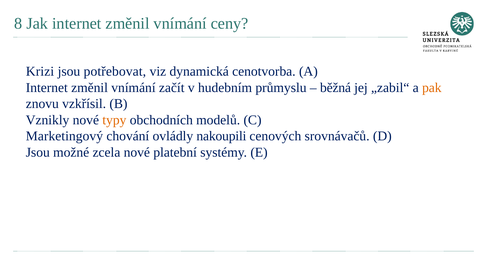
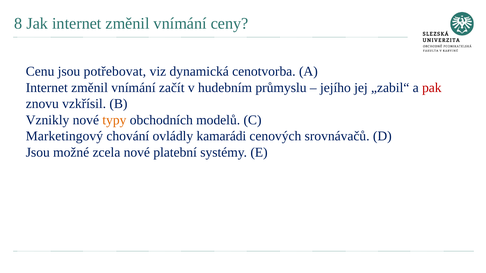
Krizi: Krizi -> Cenu (40, 72)
běžná: běžná -> jejího (335, 88)
pak colour: orange -> red (432, 88)
nakoupili: nakoupili -> kamarádi (221, 136)
